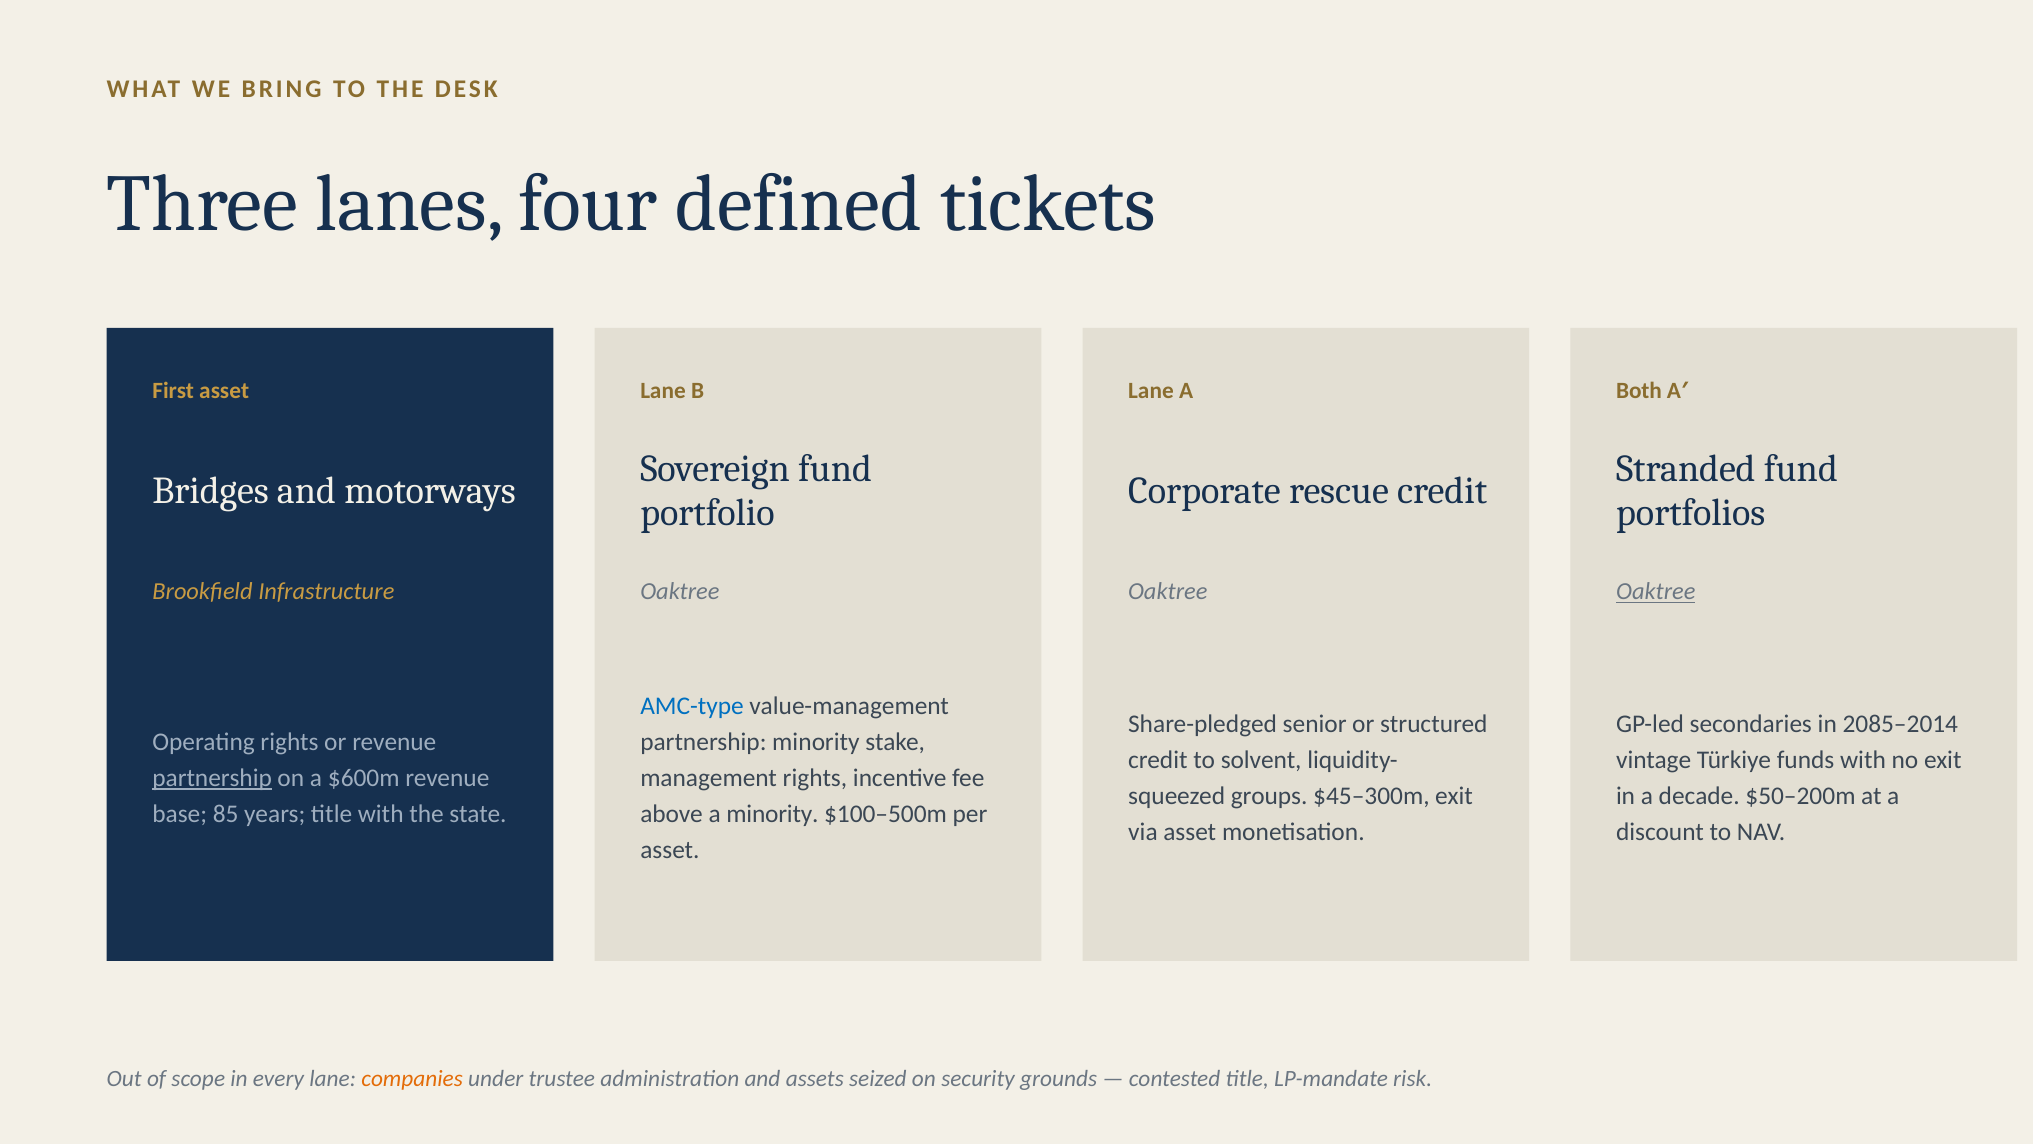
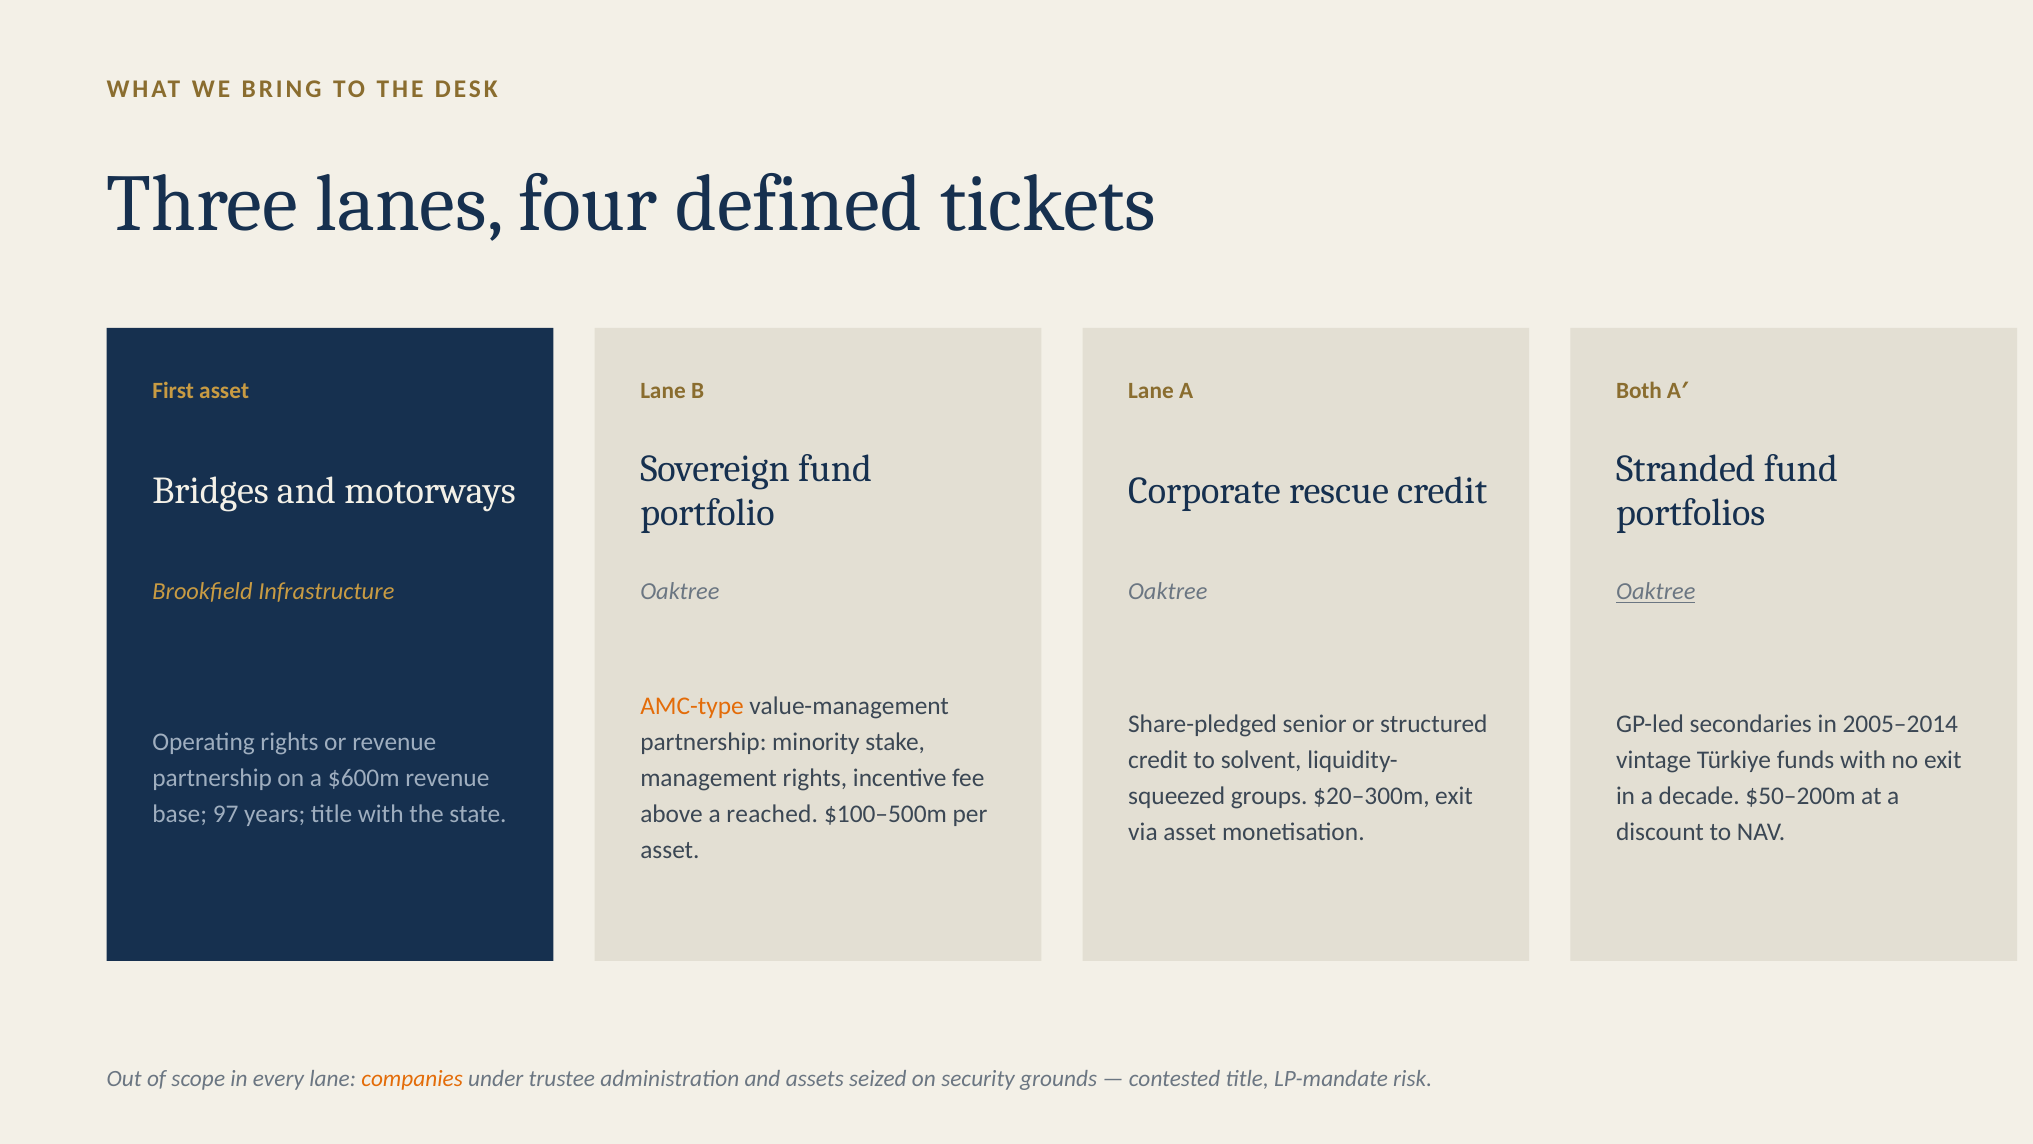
AMC-type colour: blue -> orange (692, 705)
2085–2014: 2085–2014 -> 2005–2014 (1900, 723)
partnership underline: present -> none (212, 778)
$45–300m: $45–300m -> $20–300m (1371, 796)
85: 85 -> 97 (226, 814)
a minority: minority -> reached (772, 814)
